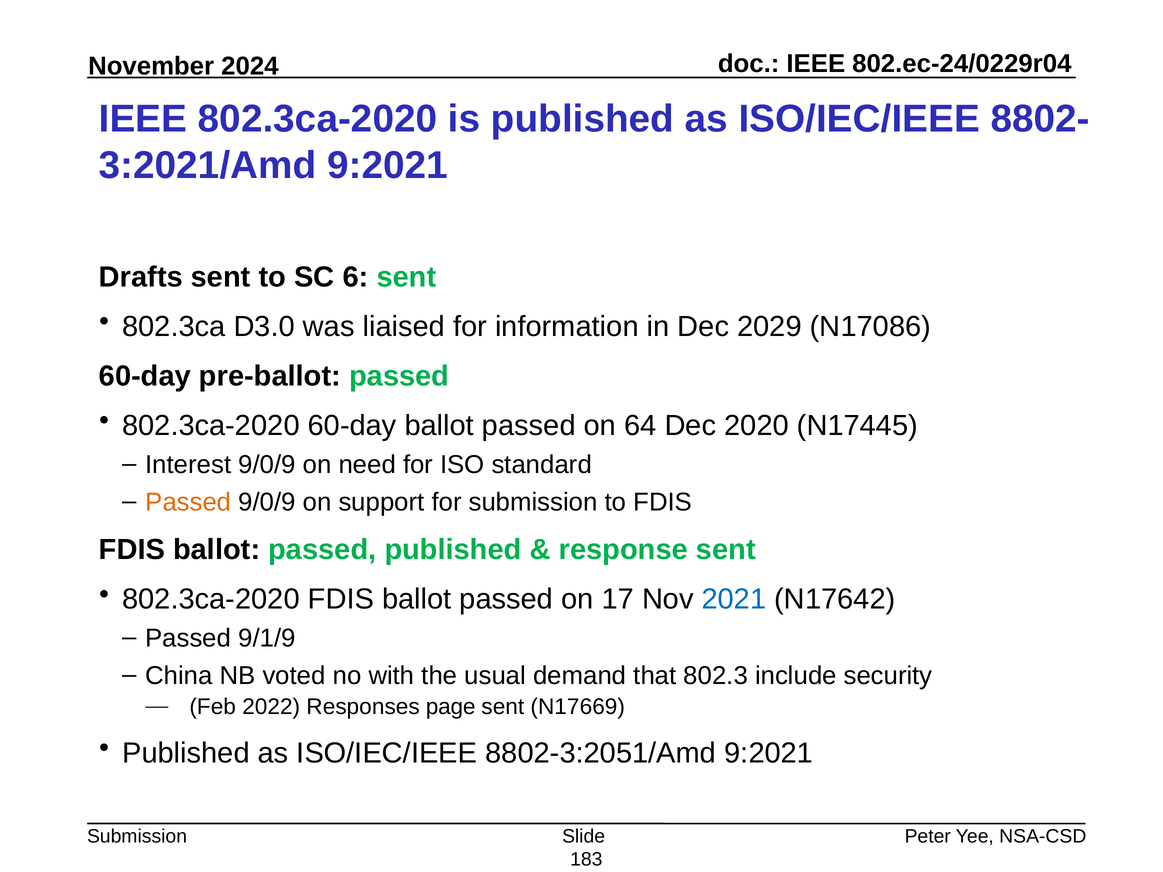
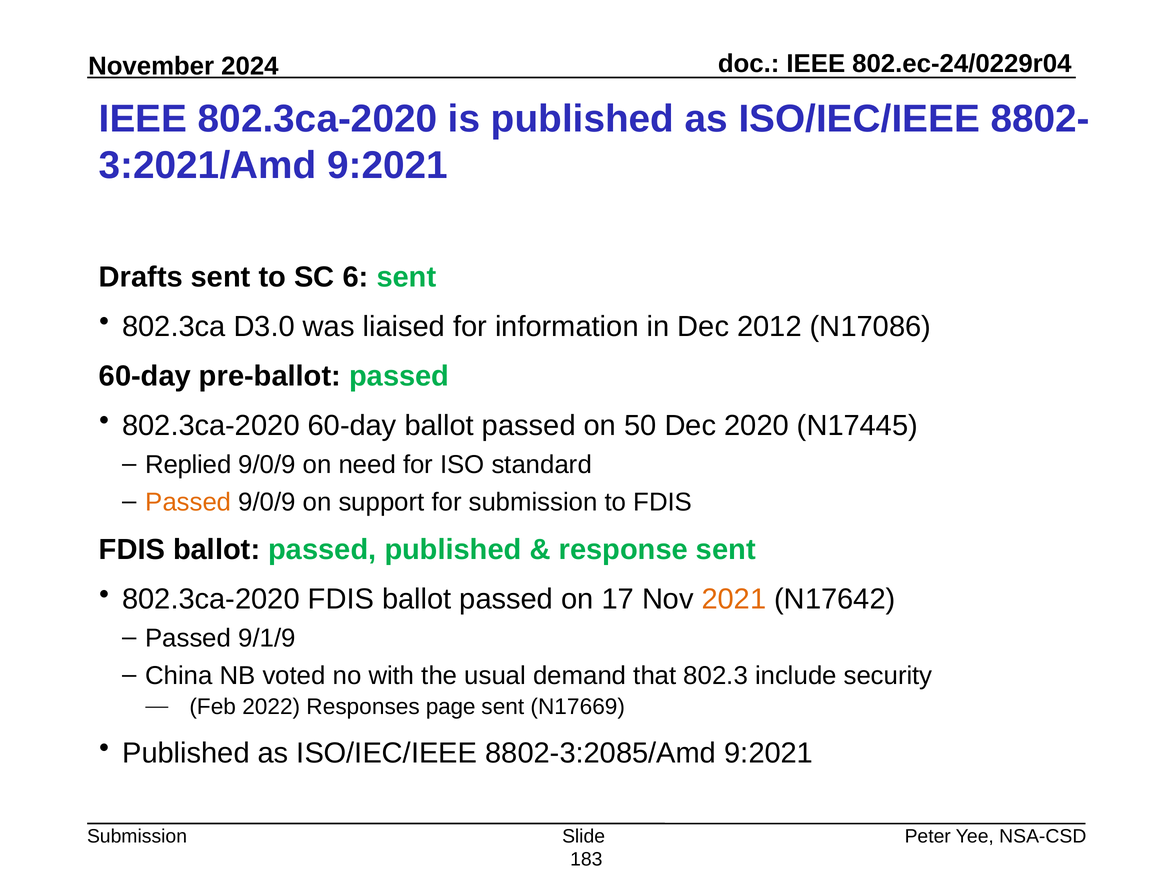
2029: 2029 -> 2012 (769, 327)
64: 64 -> 50 (640, 426)
Interest: Interest -> Replied (188, 465)
2021 colour: blue -> orange (734, 599)
8802-3:2051/Amd: 8802-3:2051/Amd -> 8802-3:2085/Amd (601, 753)
